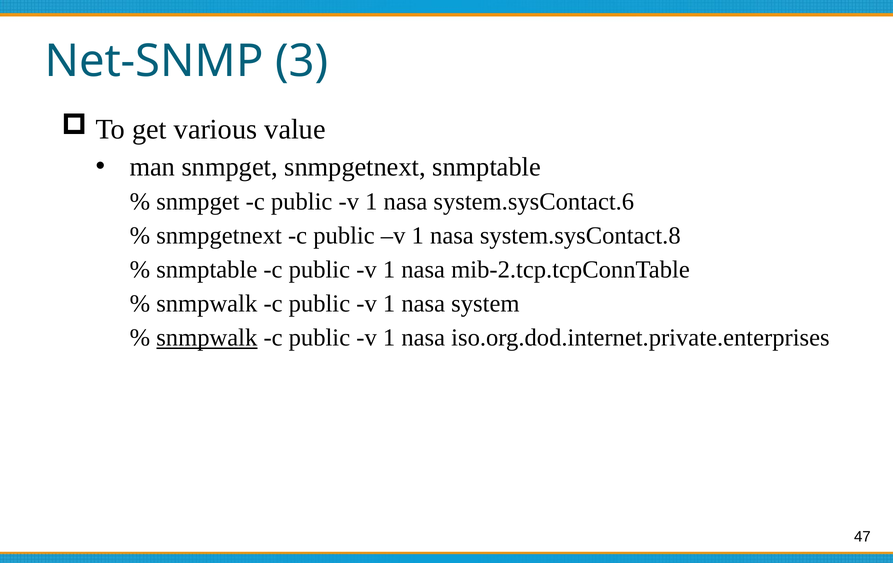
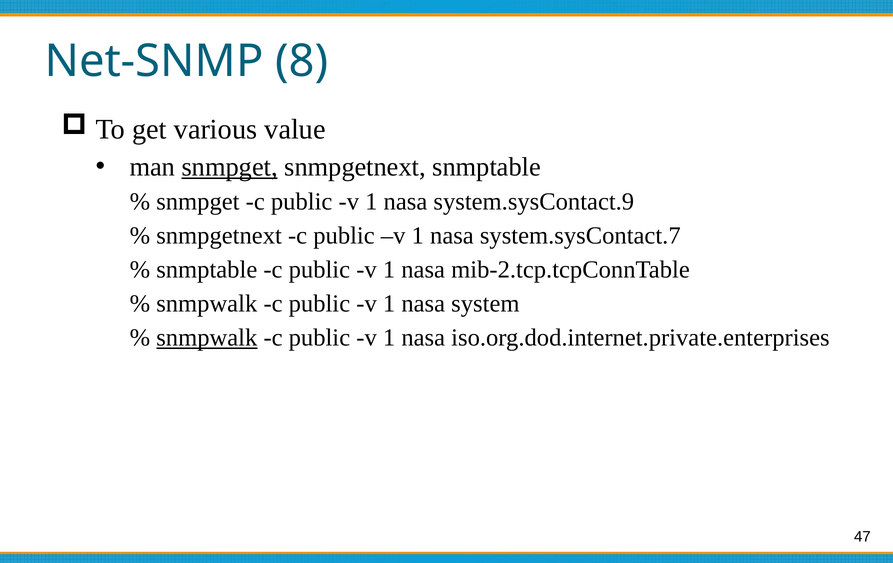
3: 3 -> 8 (302, 61)
snmpget underline: none -> present (230, 167)
system.sysContact.6: system.sysContact.6 -> system.sysContact.9 (534, 202)
system.sysContact.8: system.sysContact.8 -> system.sysContact.7 (580, 236)
